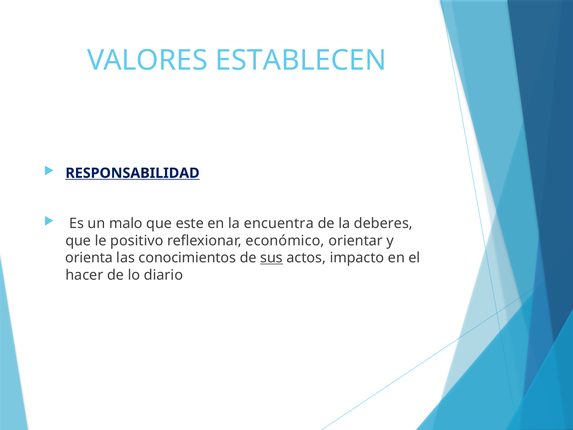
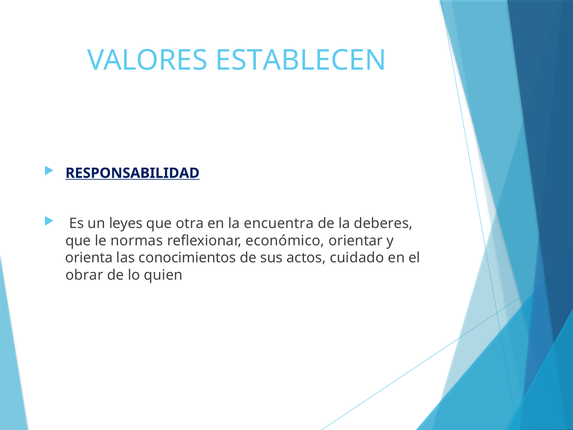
malo: malo -> leyes (126, 223)
este: este -> otra (190, 223)
positivo: positivo -> normas (137, 241)
sus underline: present -> none (272, 258)
impacto: impacto -> cuidado (357, 258)
hacer: hacer -> obrar (84, 275)
diario: diario -> quien (163, 275)
